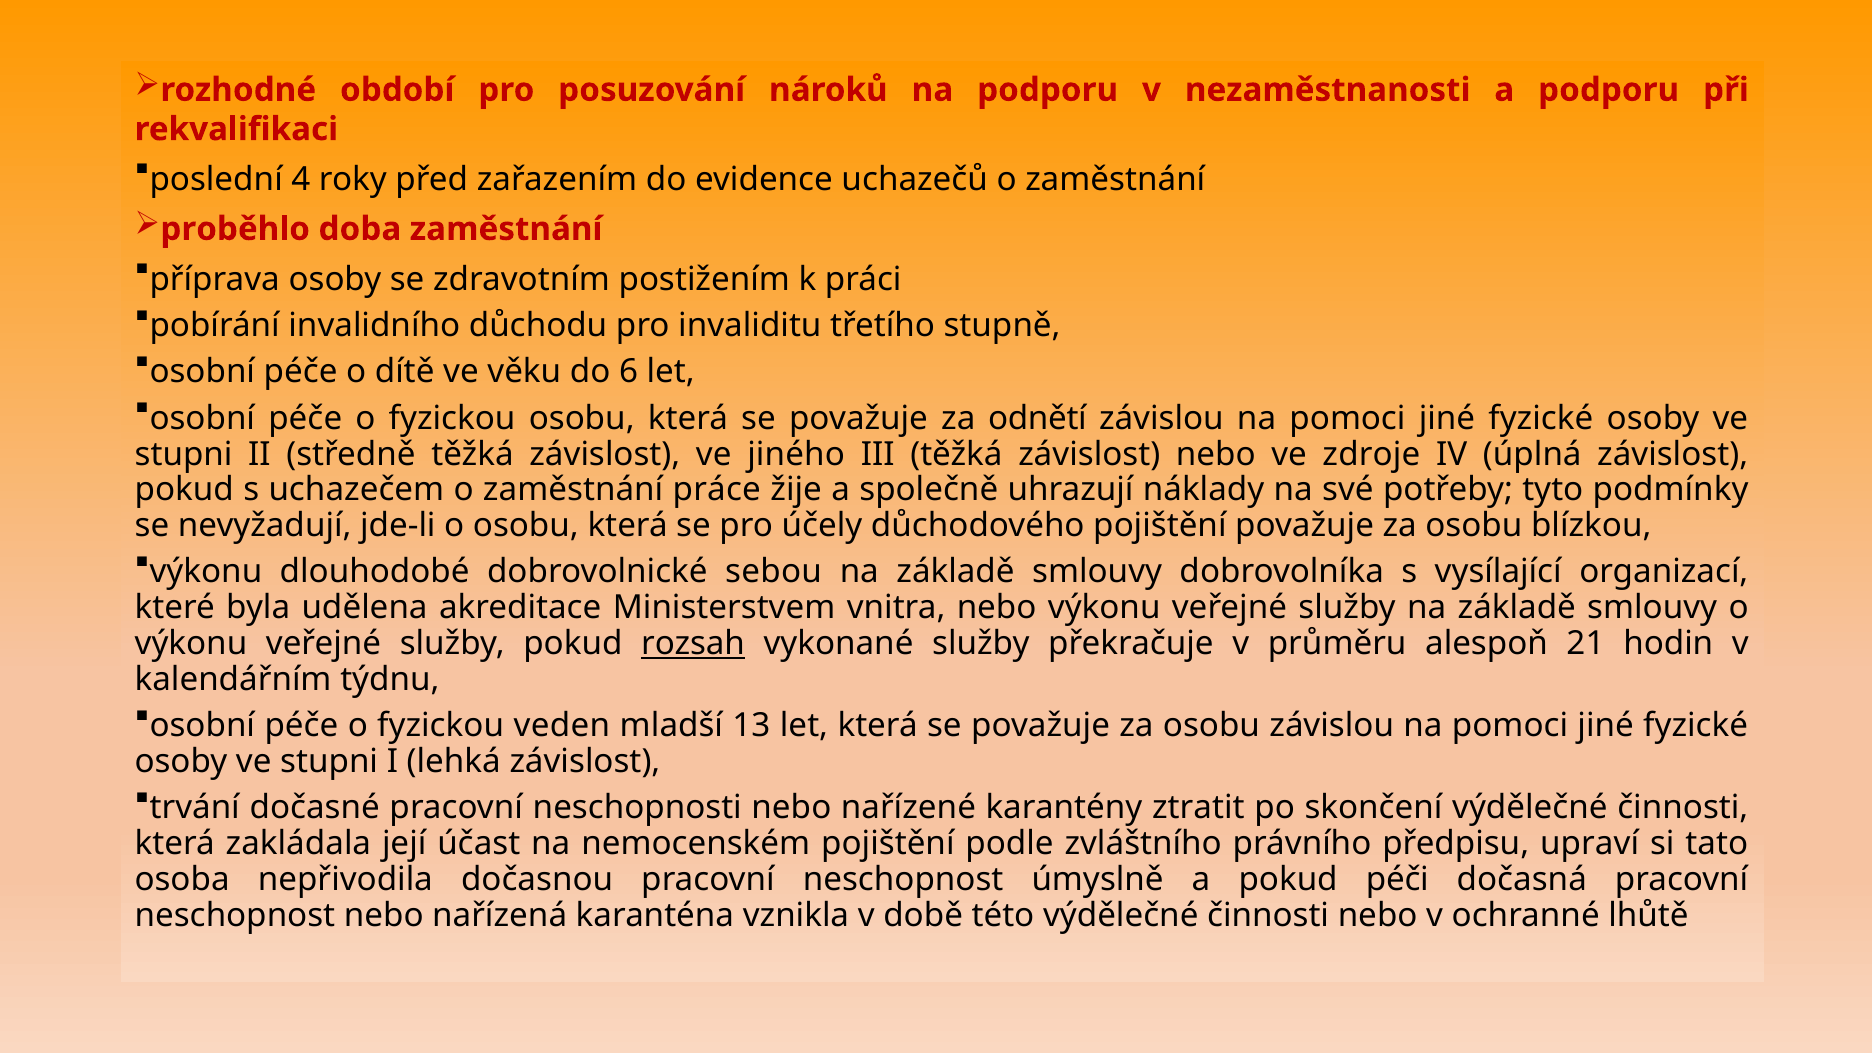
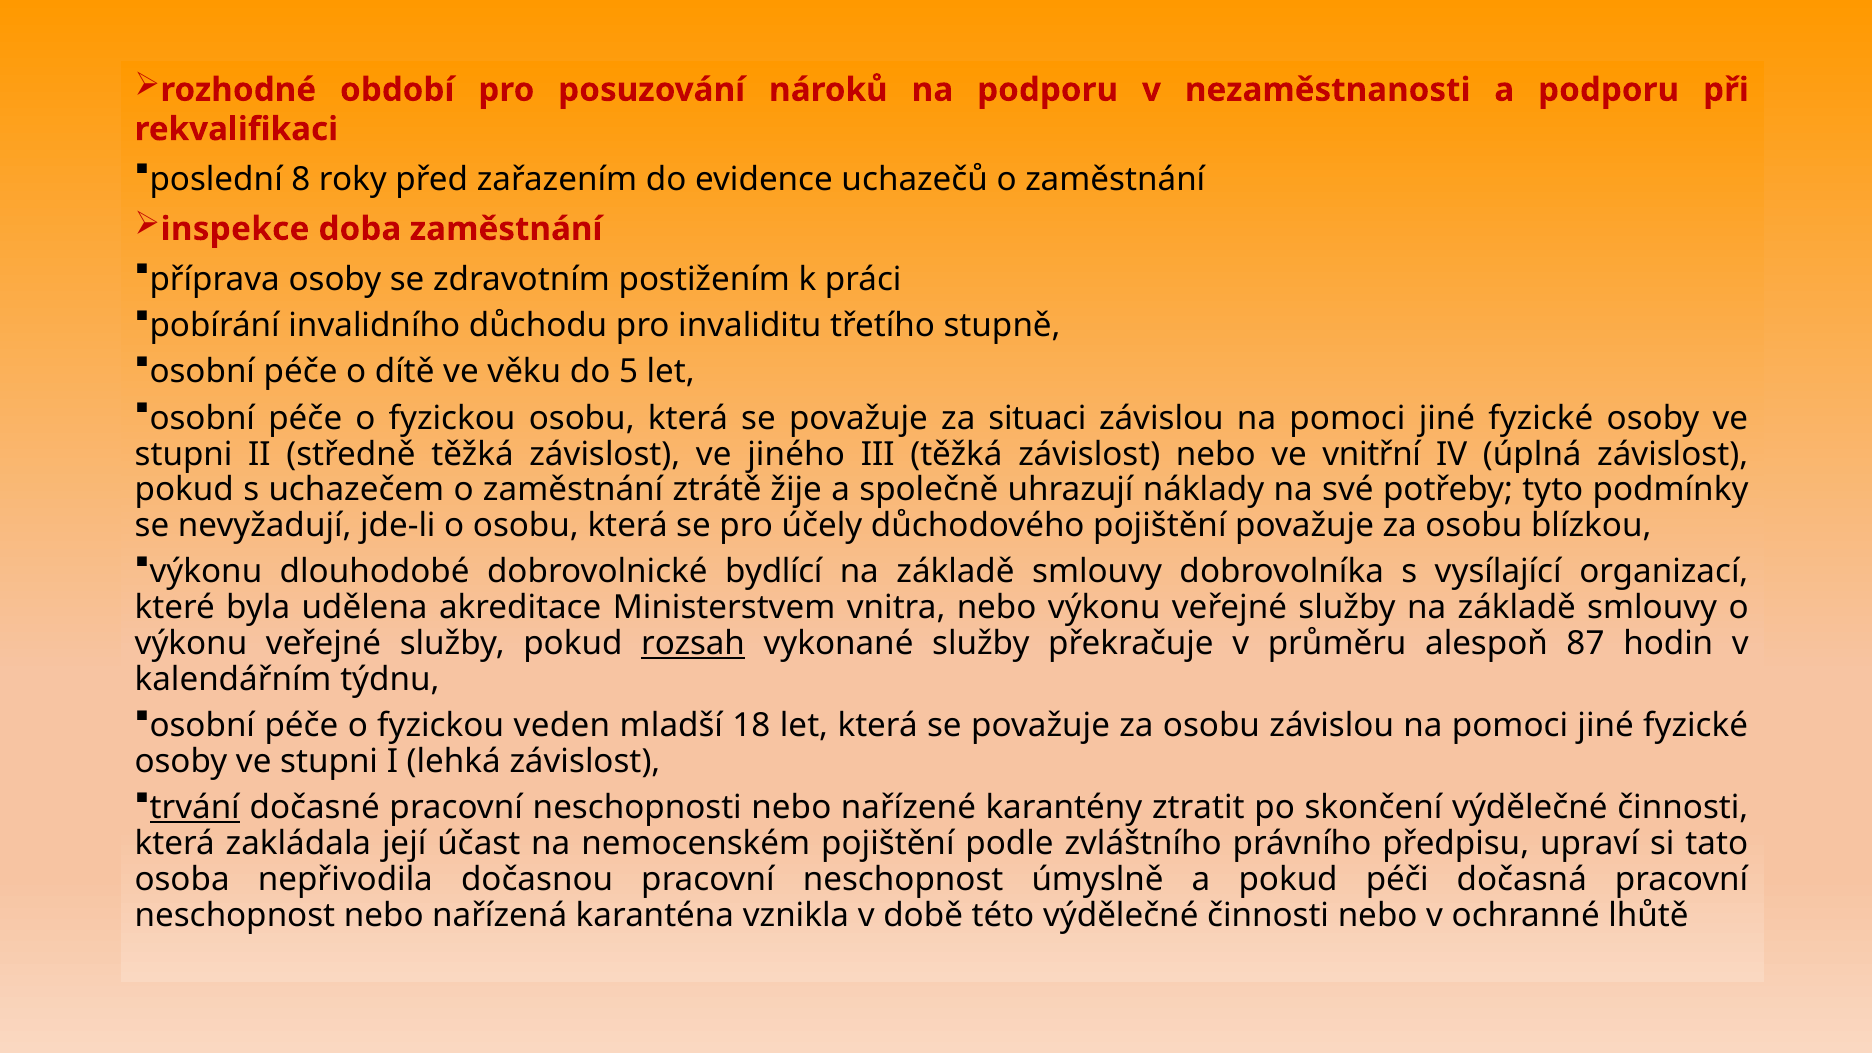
4: 4 -> 8 (301, 180)
proběhlo: proběhlo -> inspekce (235, 229)
6: 6 -> 5 (629, 372)
odnětí: odnětí -> situaci (1037, 418)
zdroje: zdroje -> vnitřní (1372, 454)
práce: práce -> ztrátě (717, 490)
sebou: sebou -> bydlící (774, 572)
21: 21 -> 87 (1586, 644)
13: 13 -> 18 (751, 726)
trvání underline: none -> present (195, 808)
